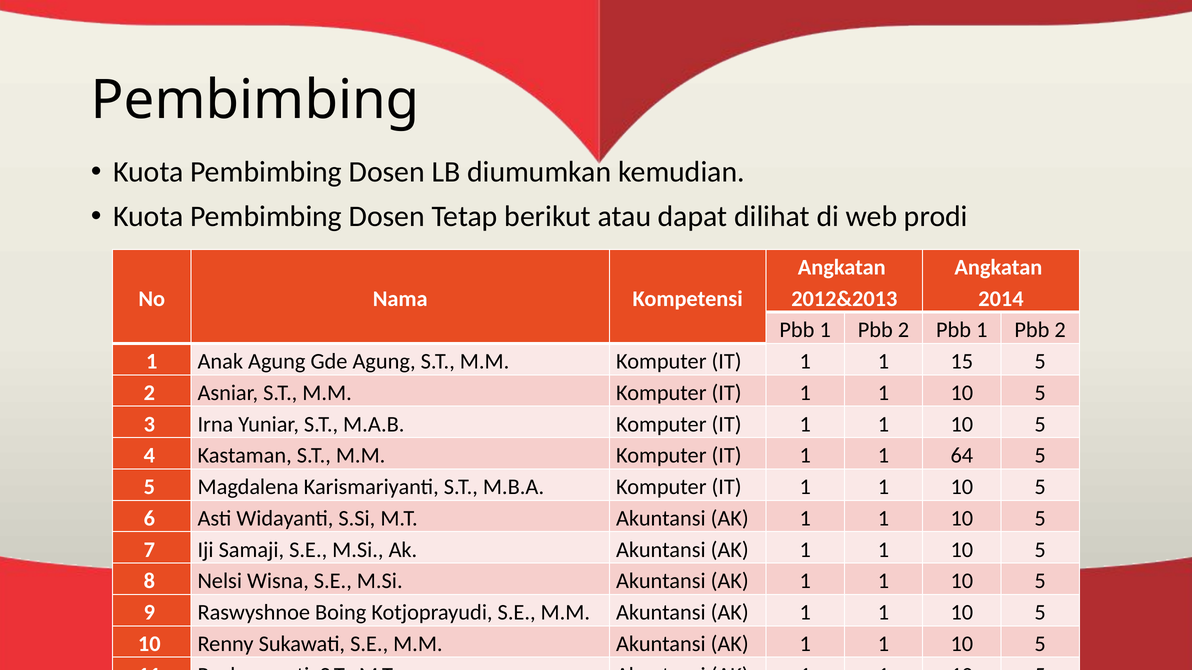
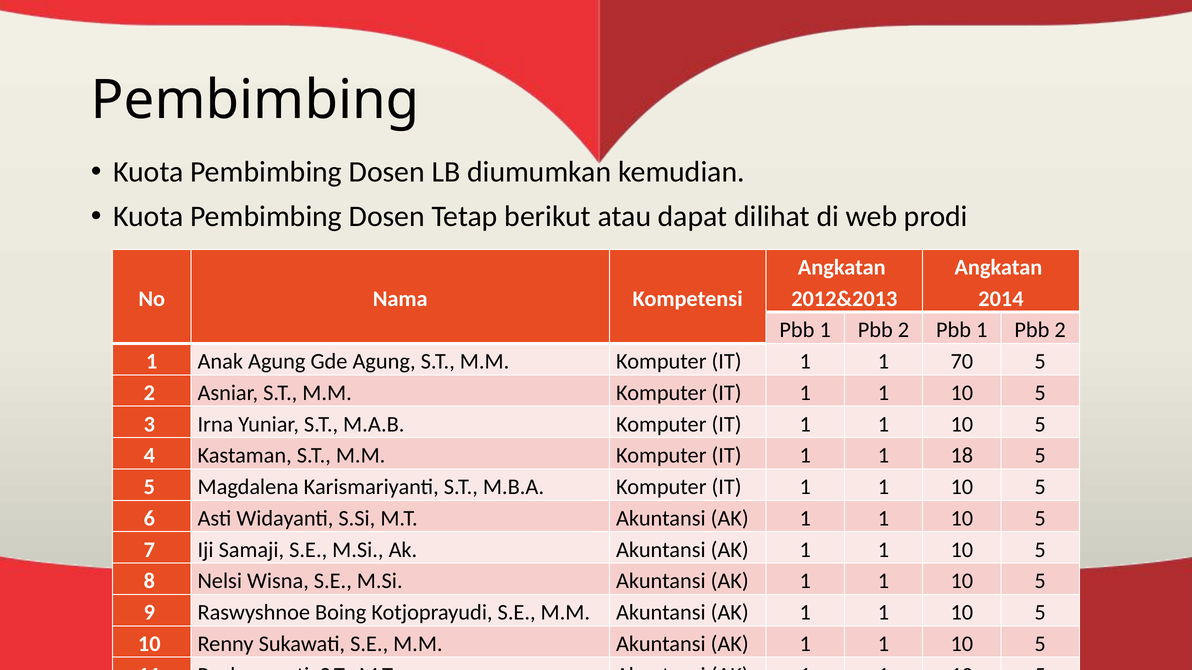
15: 15 -> 70 (962, 362)
64: 64 -> 18 (962, 456)
